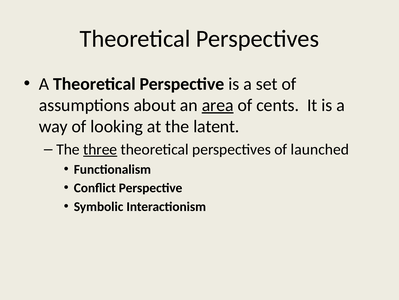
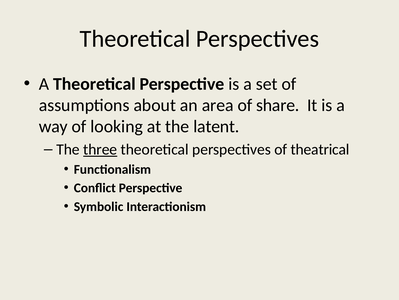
area underline: present -> none (218, 105)
cents: cents -> share (278, 105)
launched: launched -> theatrical (320, 149)
